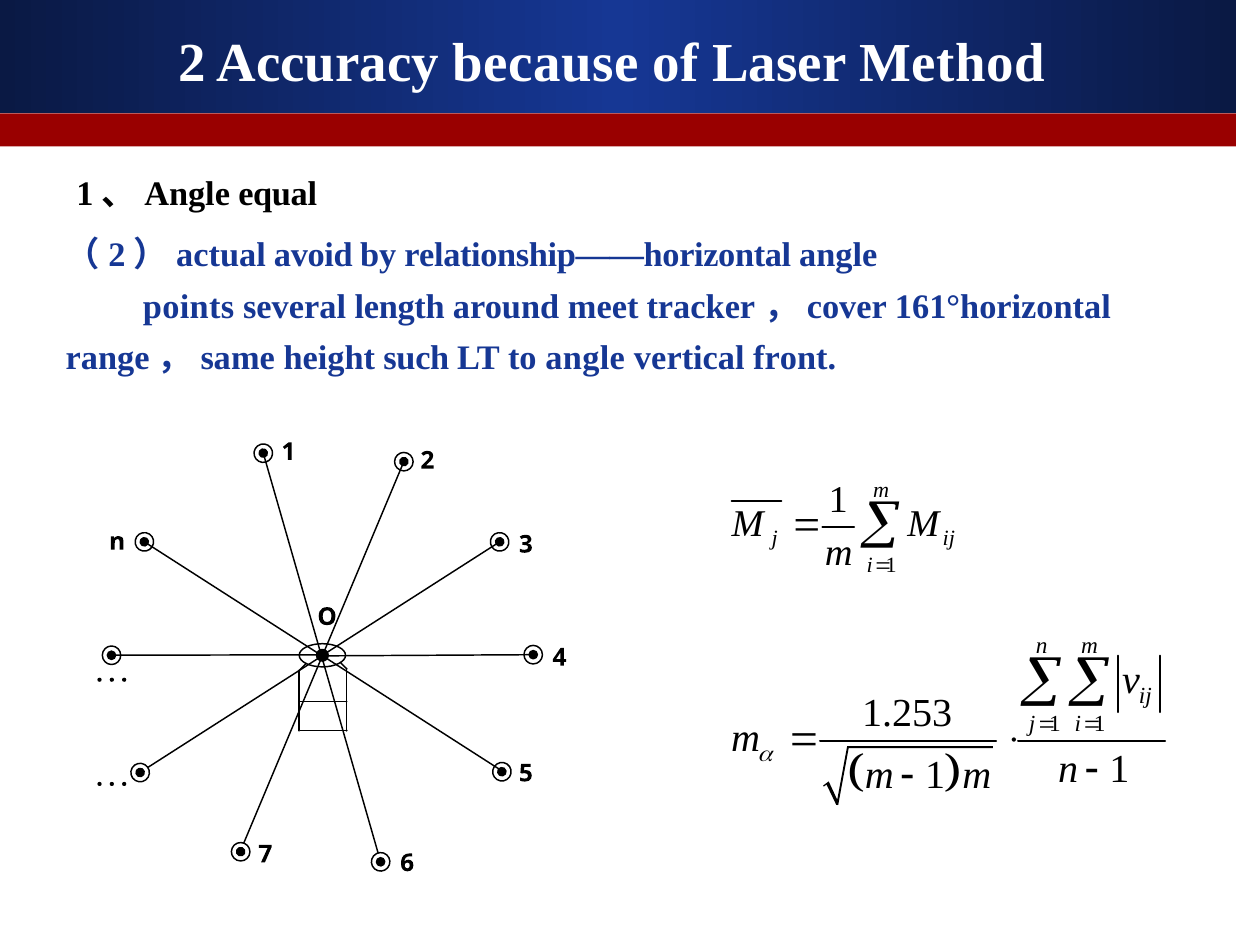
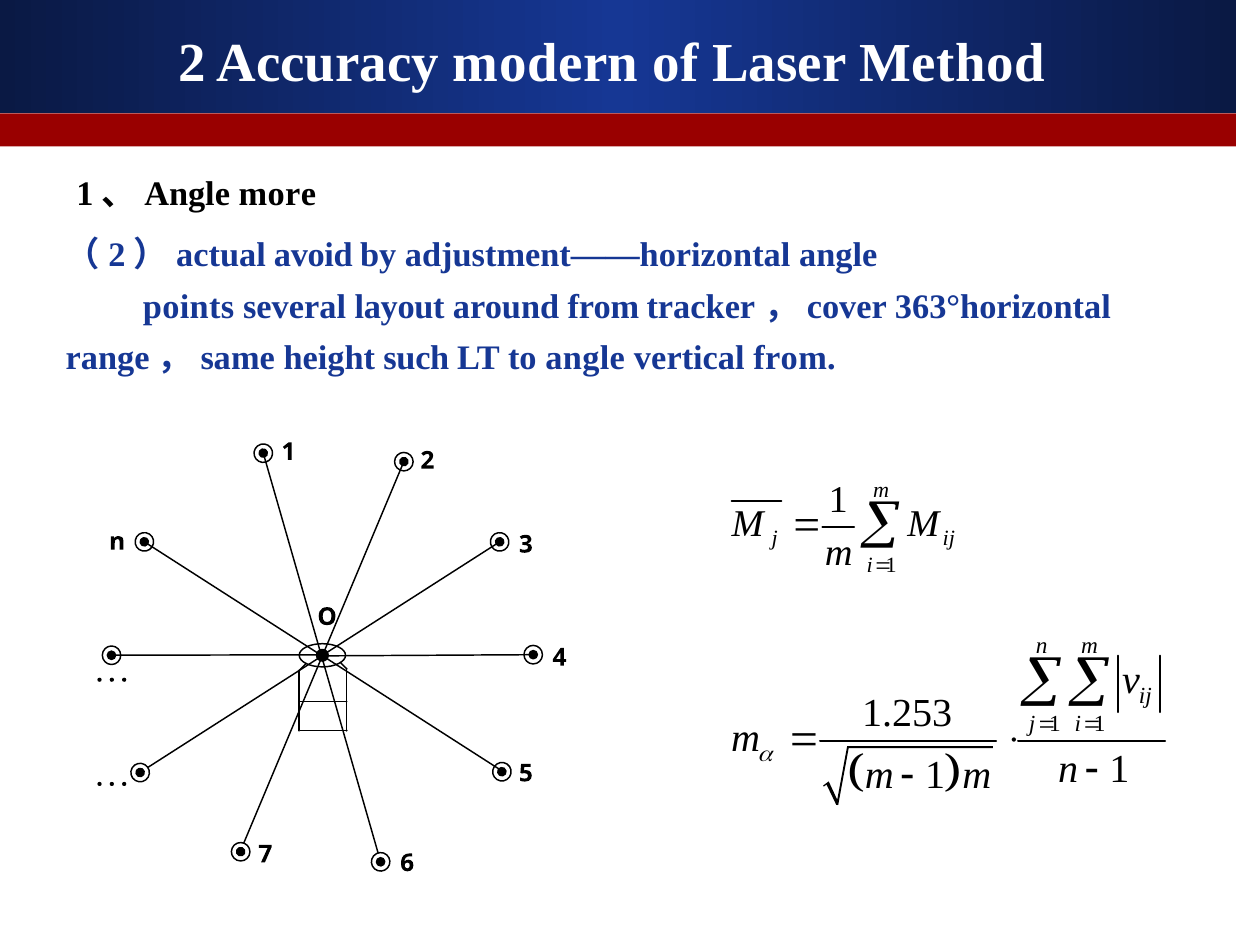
because: because -> modern (546, 63)
equal: equal -> more (277, 194)
relationship——horizontal: relationship——horizontal -> adjustment——horizontal (598, 256)
length: length -> layout (400, 307)
around meet: meet -> from (603, 307)
161°horizontal: 161°horizontal -> 363°horizontal (1003, 307)
vertical front: front -> from (795, 359)
